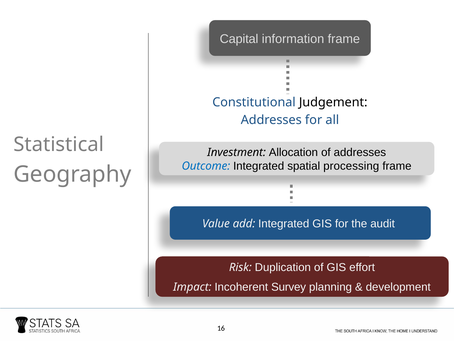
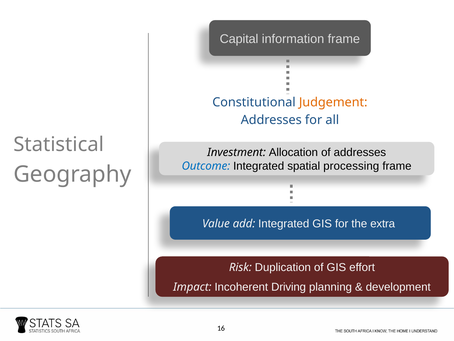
Judgement colour: black -> orange (333, 102)
audit: audit -> extra (383, 223)
Survey: Survey -> Driving (289, 287)
